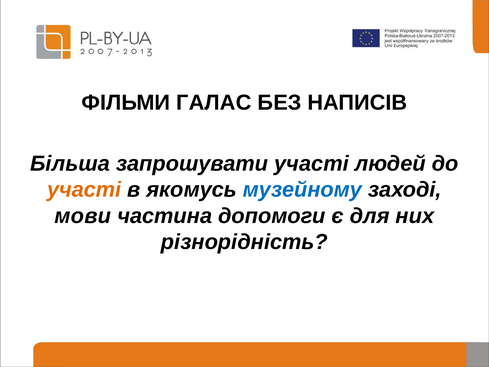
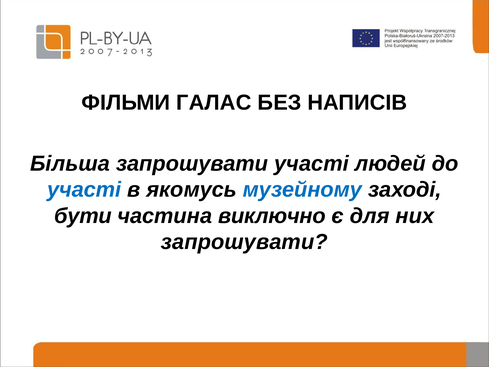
участі colour: orange -> blue (84, 190)
мови: мови -> бути (83, 216)
допомоги: допомоги -> виключно (272, 216)
різнорідність: різнорідність -> запрошувати (244, 242)
